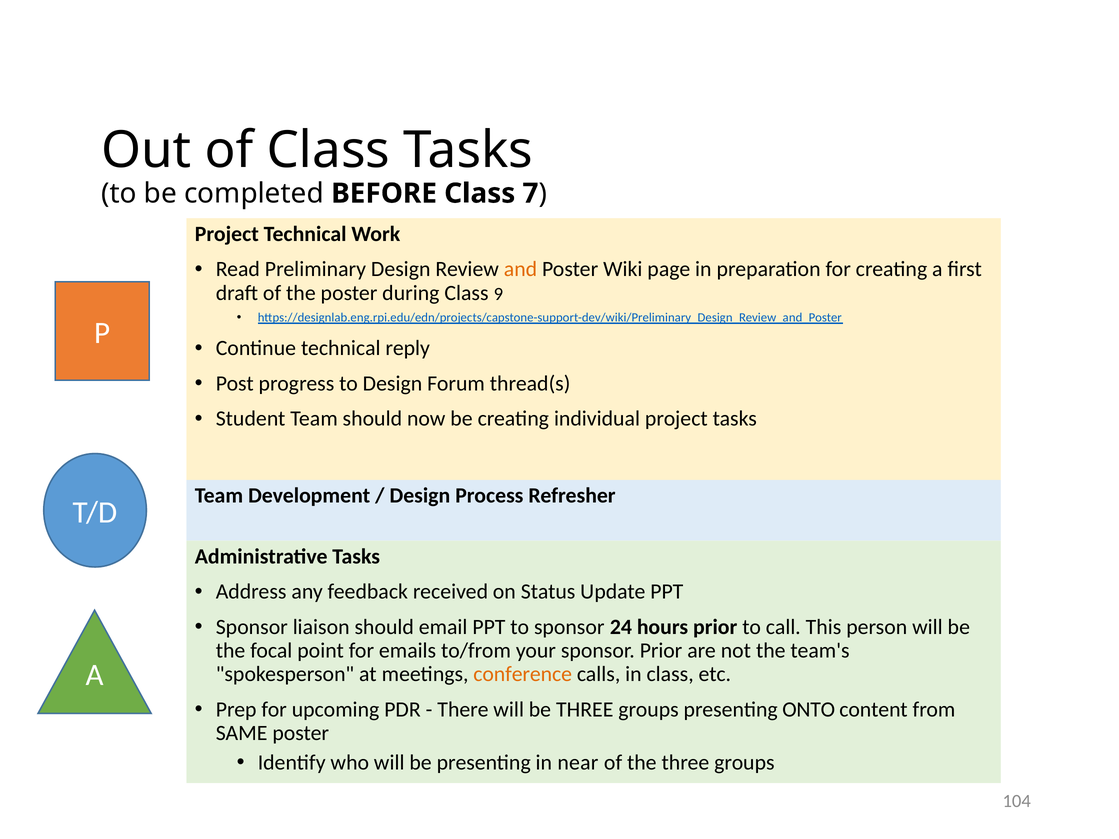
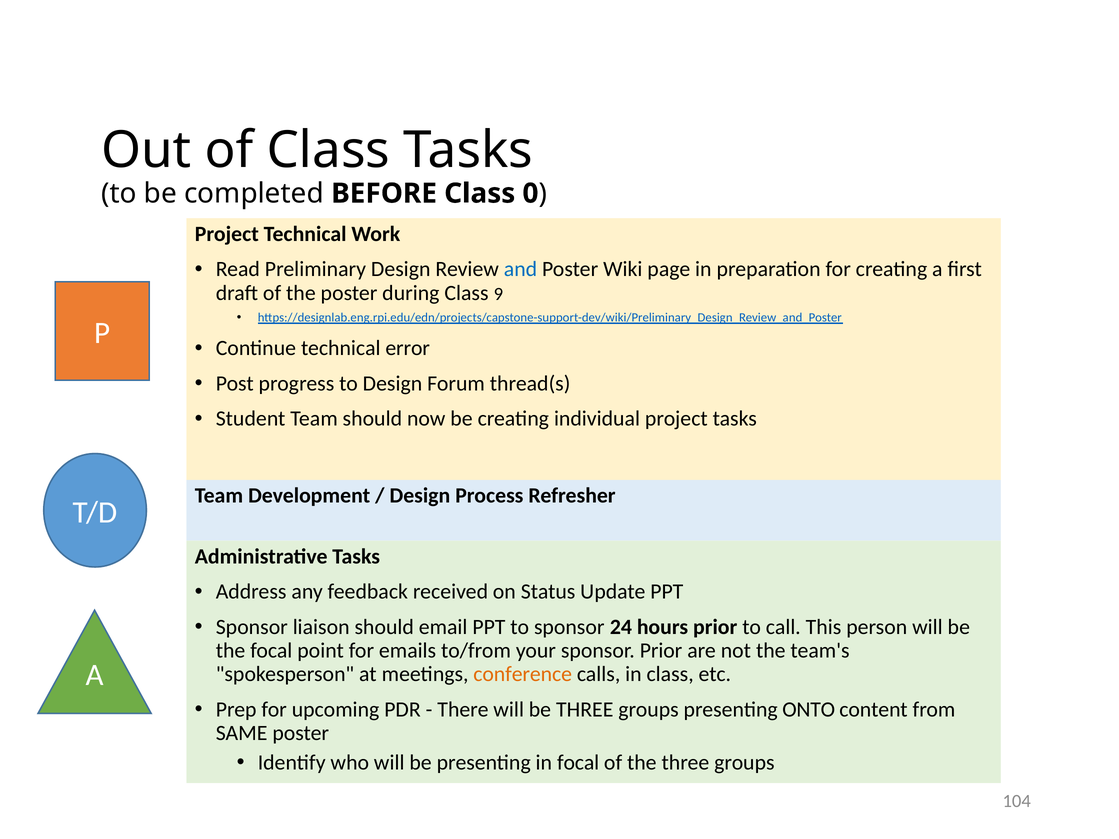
7: 7 -> 0 (530, 193)
and colour: orange -> blue (520, 269)
reply: reply -> error (408, 348)
in near: near -> focal (578, 763)
